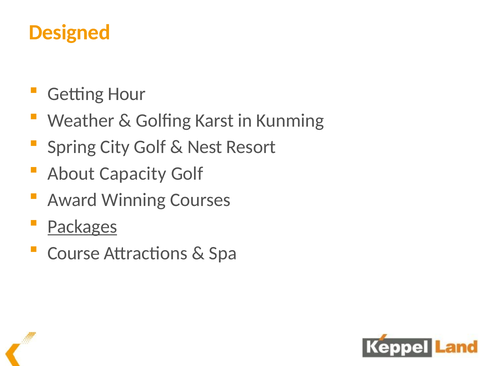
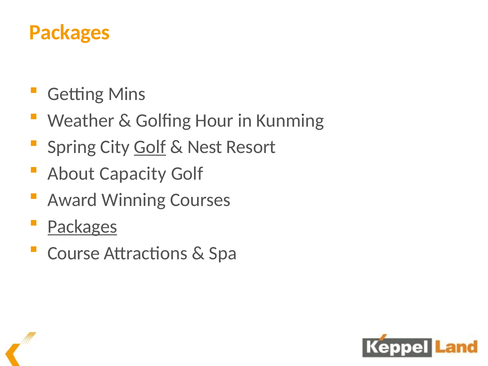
Designed: Designed -> Packages (70, 32)
Hour: Hour -> Mins (127, 94)
Karst: Karst -> Hour (214, 120)
Golf underline: none -> present (150, 147)
